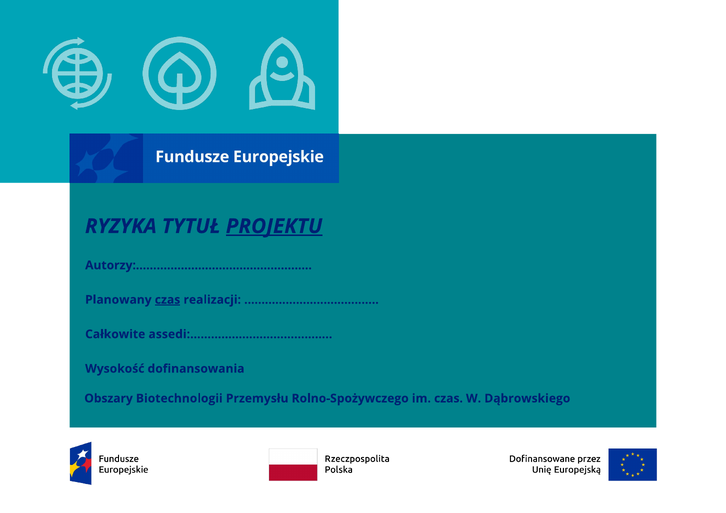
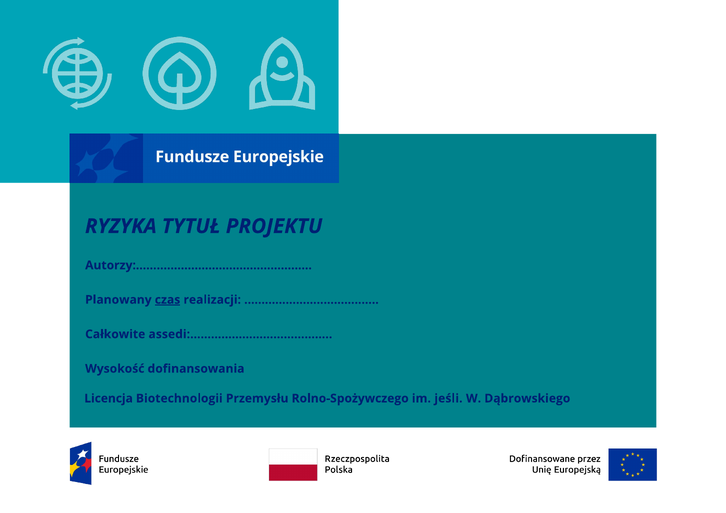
PROJEKTU underline: present -> none (274, 226)
Obszary: Obszary -> Licencja (109, 399)
im czas: czas -> jeśli (448, 399)
